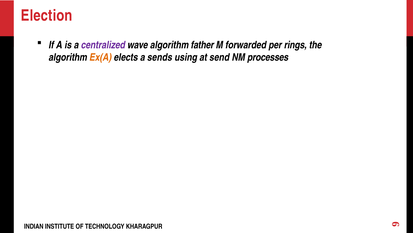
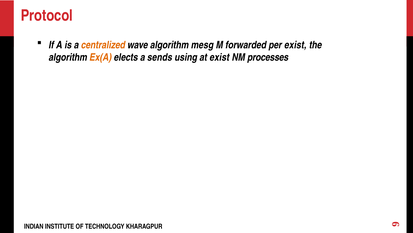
Election: Election -> Protocol (47, 16)
centralized colour: purple -> orange (103, 45)
father: father -> mesg (202, 45)
per rings: rings -> exist (295, 45)
at send: send -> exist (219, 57)
